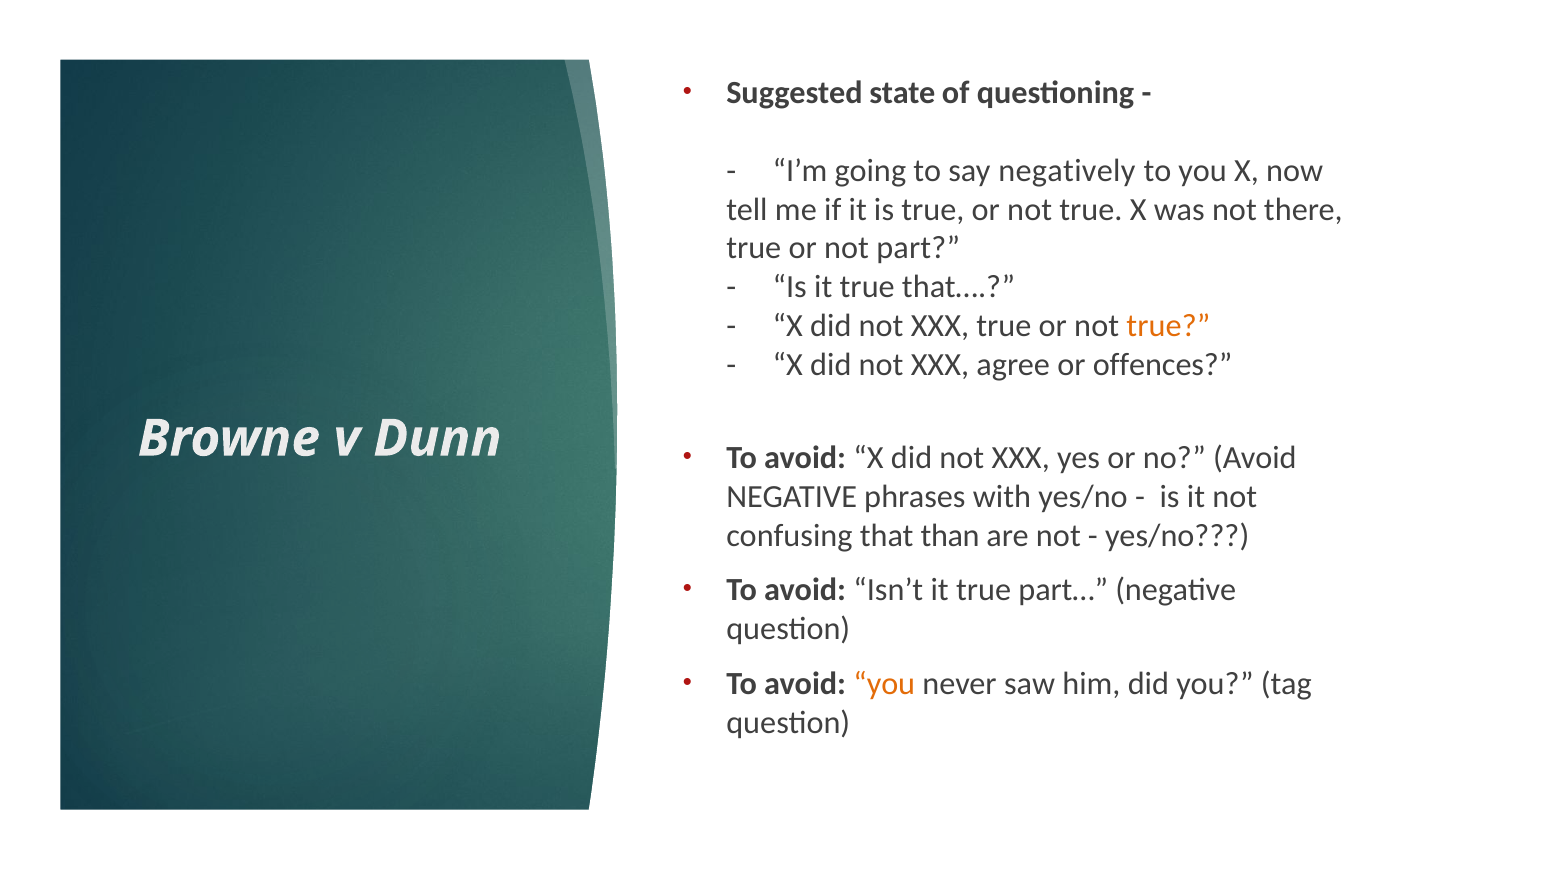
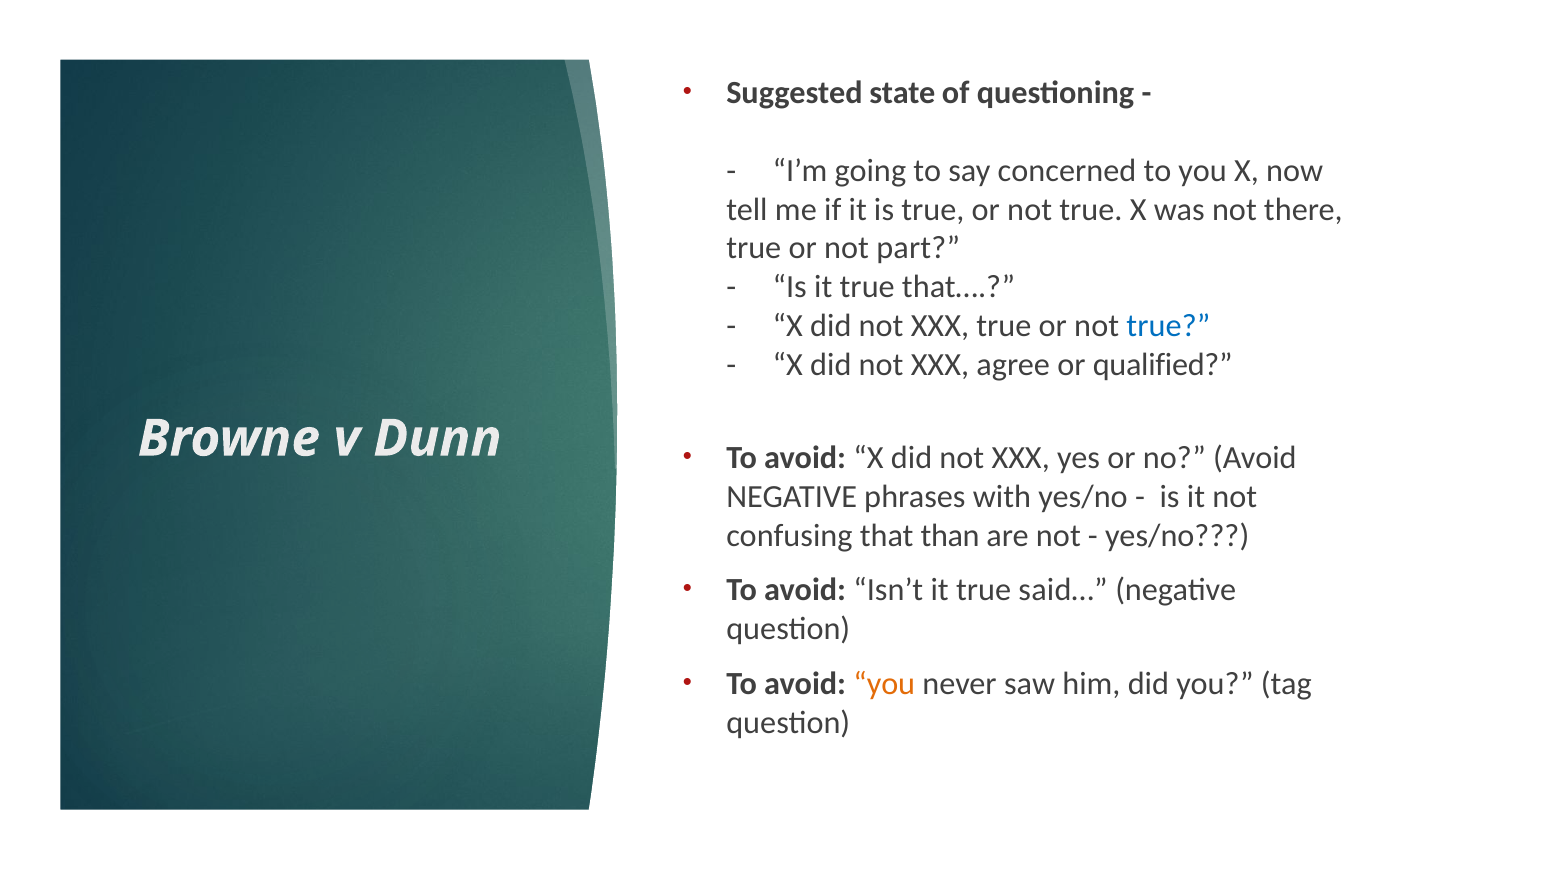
negatively: negatively -> concerned (1067, 171)
true colour: orange -> blue (1168, 326)
offences: offences -> qualified (1163, 365)
part…: part… -> said… (1063, 590)
